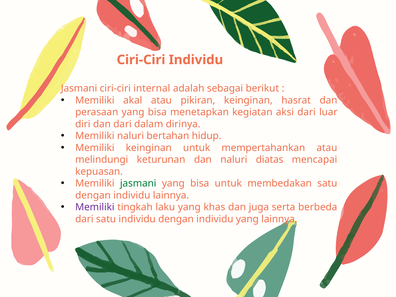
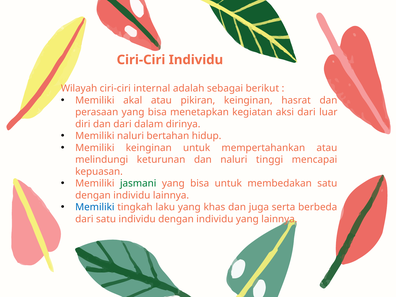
Jasmani: Jasmani -> Wilayah (79, 88)
diatas: diatas -> tinggi (270, 160)
Memiliki colour: purple -> blue (95, 207)
